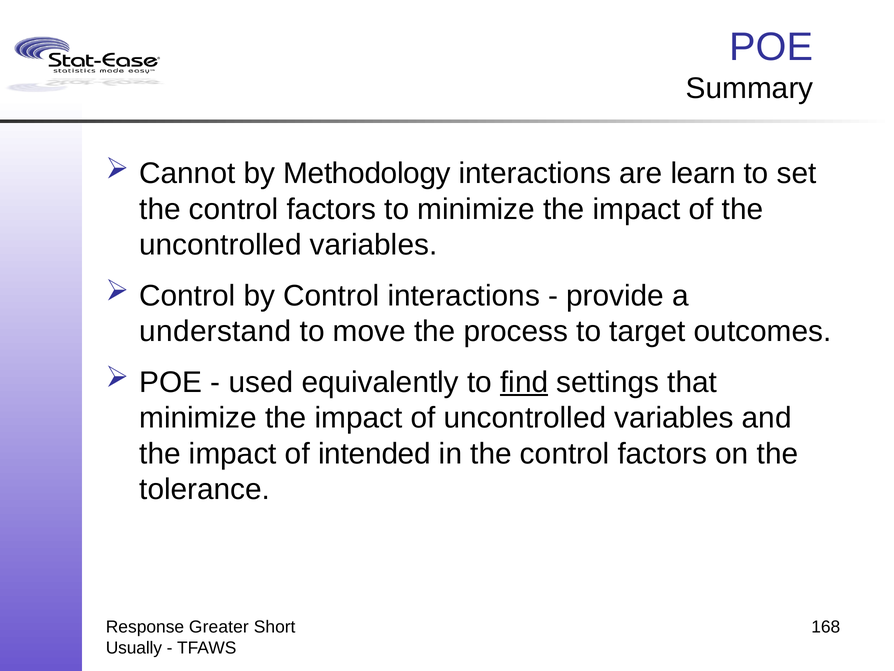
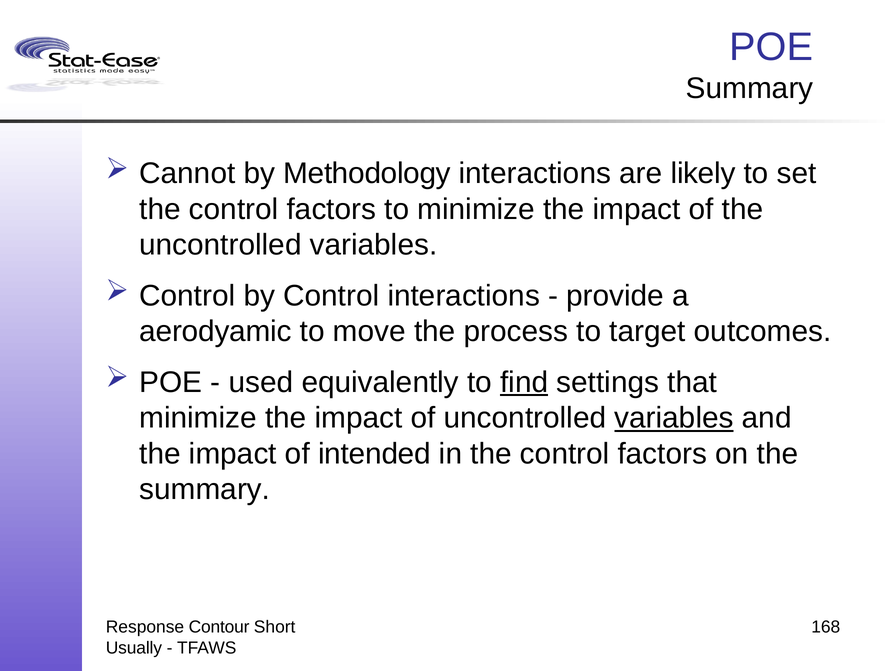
learn: learn -> likely (703, 173)
understand: understand -> aerodyamic (216, 331)
variables underline: none -> present (674, 418)
tolerance: tolerance -> summary (205, 489)
Greater: Greater -> Contour (219, 627)
